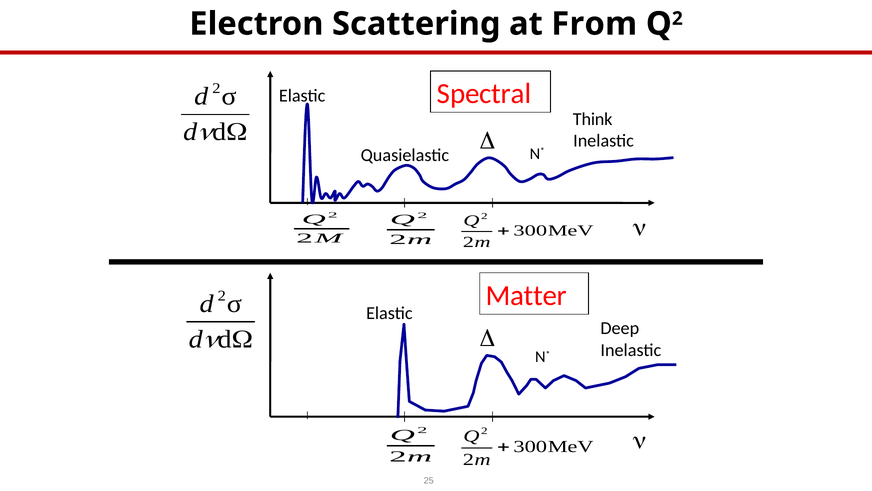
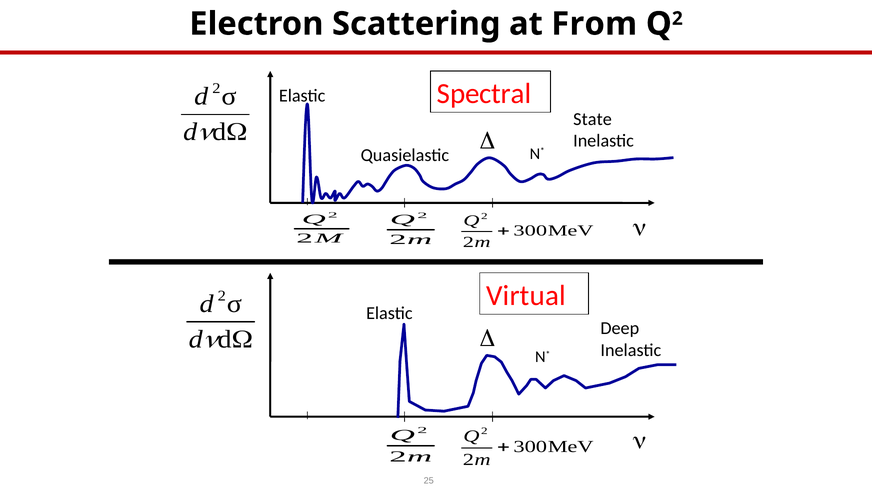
Think: Think -> State (593, 119)
Matter: Matter -> Virtual (526, 295)
